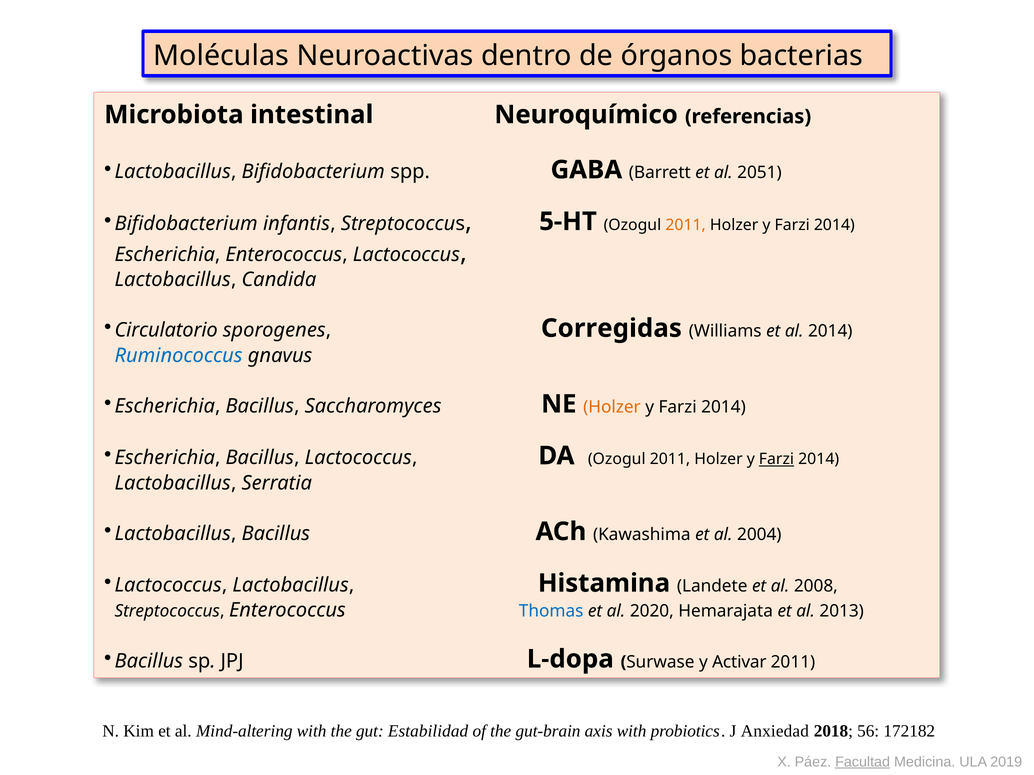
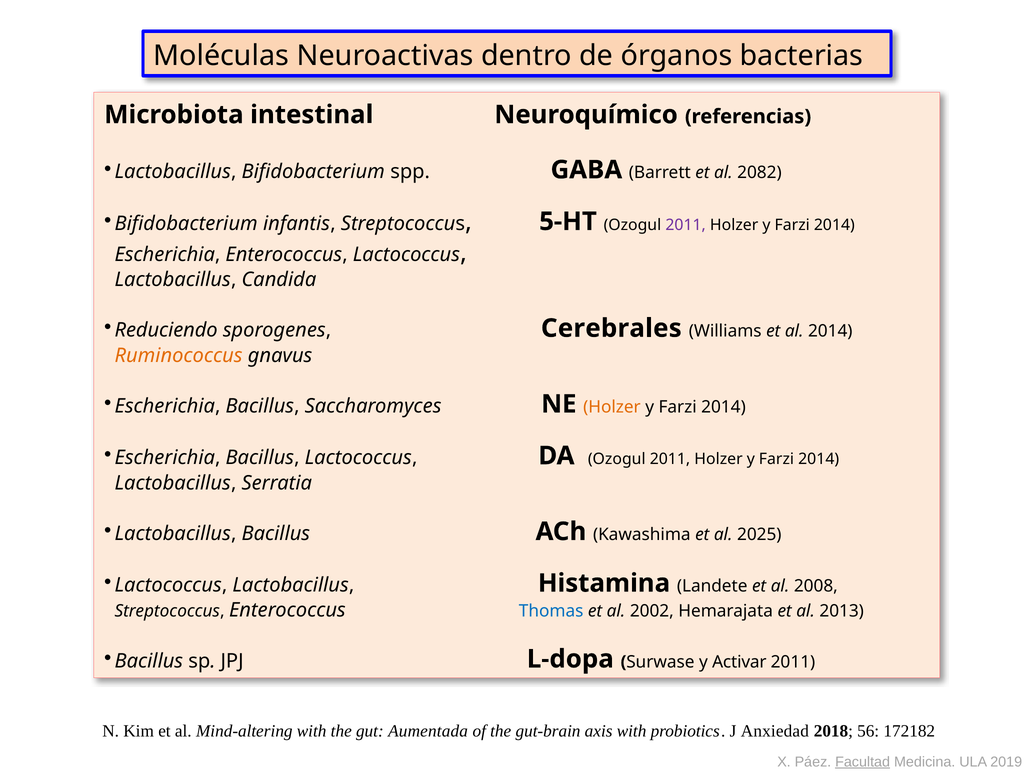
2051: 2051 -> 2082 (759, 173)
2011 colour: orange -> purple (686, 225)
Circulatorio: Circulatorio -> Reduciendo (166, 330)
Corregidas: Corregidas -> Cerebrales (611, 328)
Ruminococcus colour: blue -> orange (179, 356)
Farzi underline: present -> none (776, 459)
2004: 2004 -> 2025 (759, 535)
2020: 2020 -> 2002 (652, 612)
Estabilidad: Estabilidad -> Aumentada (428, 732)
